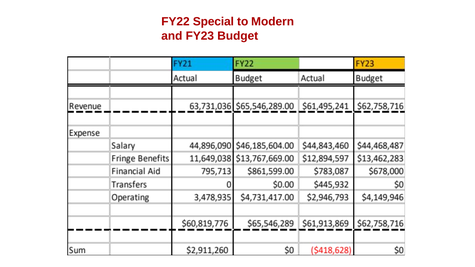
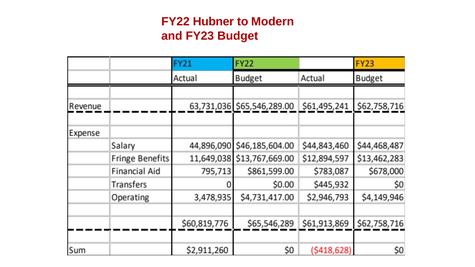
Special: Special -> Hubner (213, 22)
